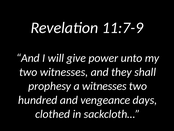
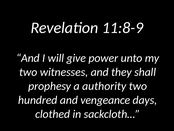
11:7-9: 11:7-9 -> 11:8-9 (123, 28)
a witnesses: witnesses -> authority (104, 86)
